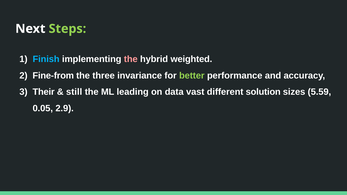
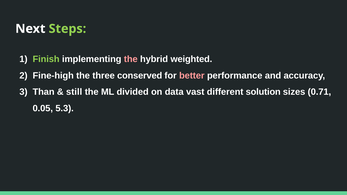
Finish colour: light blue -> light green (46, 59)
Fine-from: Fine-from -> Fine-high (53, 76)
invariance: invariance -> conserved (140, 76)
better colour: light green -> pink (192, 76)
Their: Their -> Than (44, 92)
leading: leading -> divided (133, 92)
5.59: 5.59 -> 0.71 (319, 92)
2.9: 2.9 -> 5.3 (65, 108)
